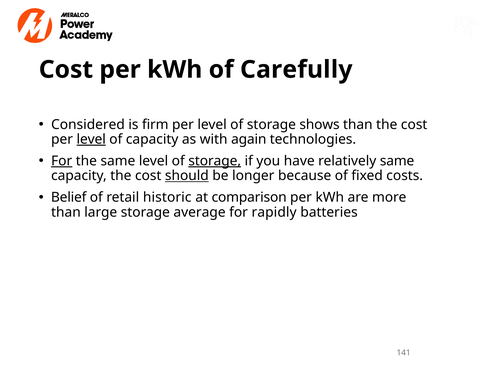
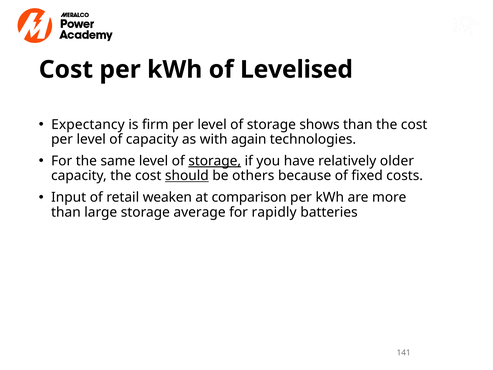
Carefully: Carefully -> Levelised (296, 70)
Considered: Considered -> Expectancy (88, 124)
level underline: present -> none (91, 139)
For underline: present -> none (62, 161)
relatively same: same -> older (397, 161)
longer: longer -> others (253, 176)
Belief: Belief -> Input (69, 197)
historic: historic -> weaken (167, 197)
